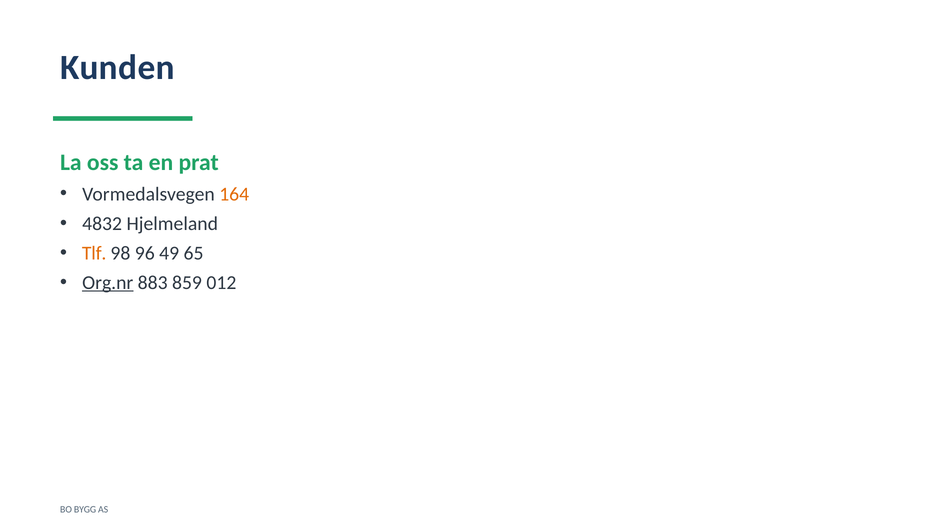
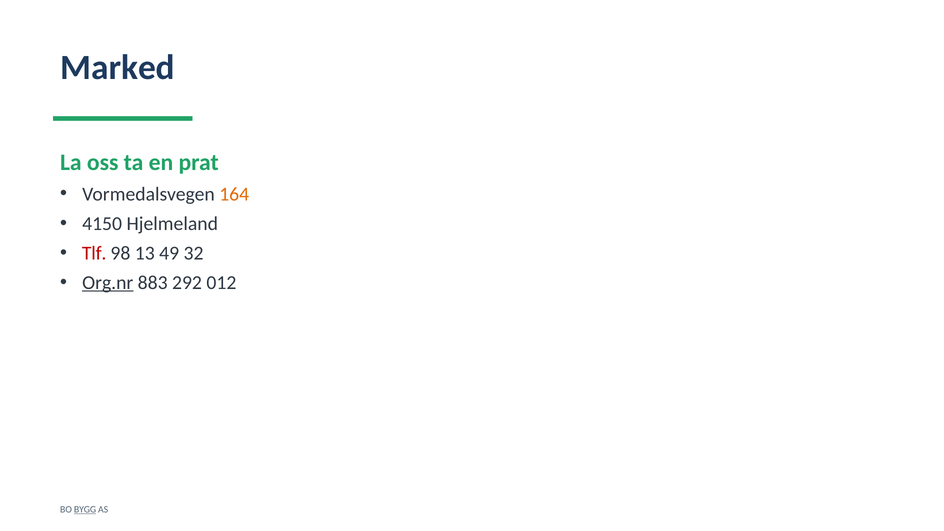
Kunden: Kunden -> Marked (117, 67)
4832: 4832 -> 4150 (102, 224)
Tlf colour: orange -> red (94, 253)
96: 96 -> 13 (145, 253)
65: 65 -> 32 (194, 253)
859: 859 -> 292 (187, 283)
BYGG underline: none -> present (85, 509)
